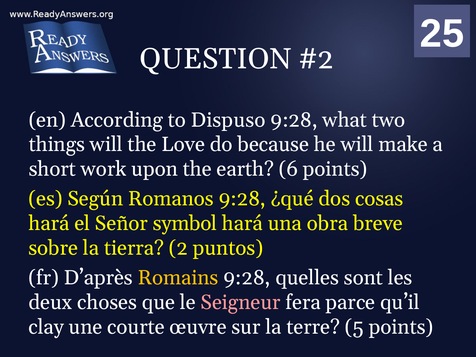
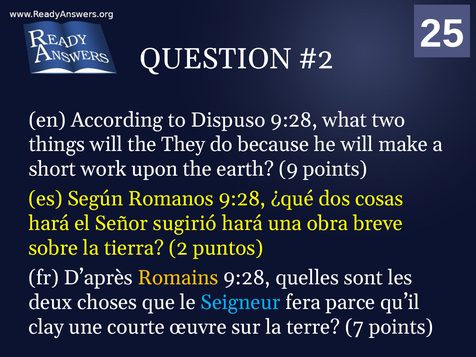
Love: Love -> They (183, 145)
6: 6 -> 9 (288, 169)
symbol: symbol -> sugirió (185, 223)
Seigneur colour: pink -> light blue (241, 302)
5: 5 -> 7 (354, 327)
